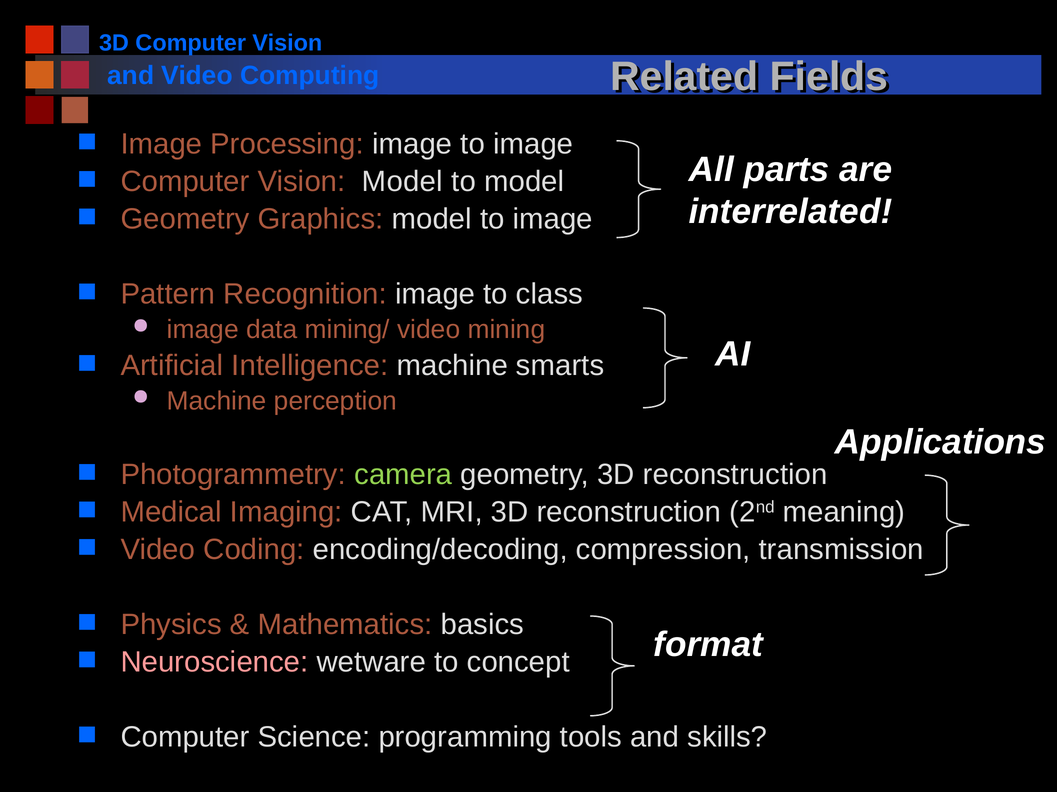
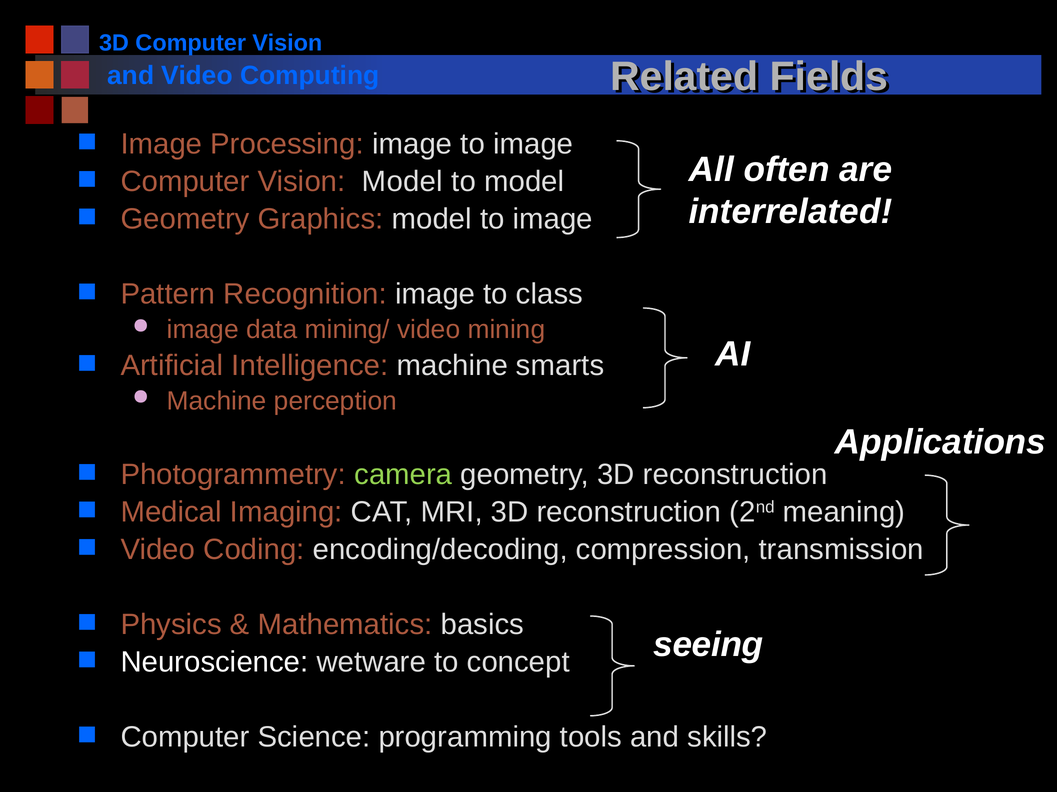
parts: parts -> often (787, 170)
format: format -> seeing (708, 645)
Neuroscience colour: pink -> white (214, 663)
